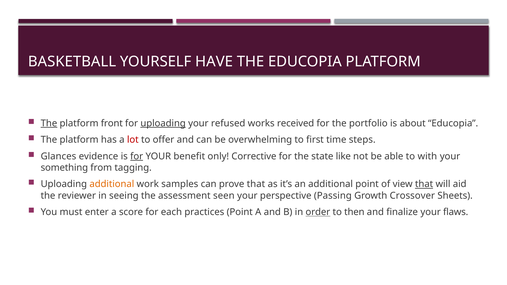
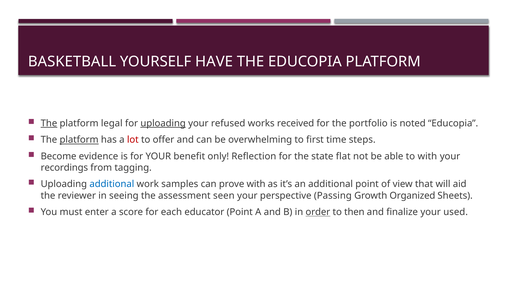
front: front -> legal (112, 123)
about: about -> noted (413, 123)
platform underline: none -> present (79, 140)
Glances: Glances -> Become (59, 156)
for underline: present -> none (137, 156)
Corrective: Corrective -> Reflection (254, 156)
like: like -> flat (343, 156)
something: something -> recordings (64, 168)
additional colour: orange -> blue (112, 184)
prove that: that -> with (256, 184)
that underline: present -> none (424, 184)
Crossover: Crossover -> Organized (412, 196)
practices: practices -> educator (204, 212)
flaws: flaws -> used (456, 212)
